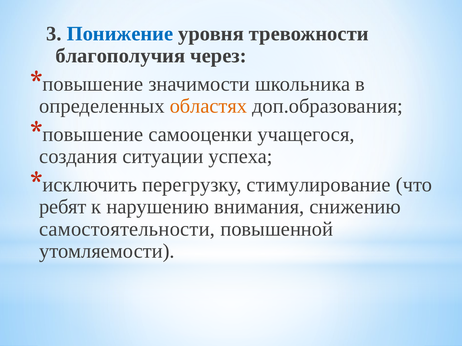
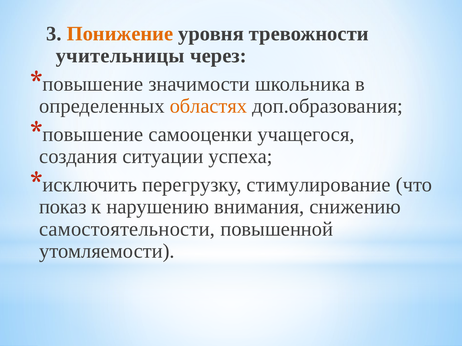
Понижение colour: blue -> orange (120, 34)
благополучия: благополучия -> учительницы (120, 56)
ребят: ребят -> показ (63, 207)
